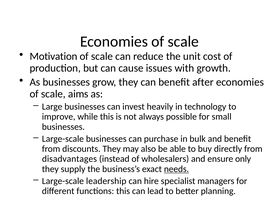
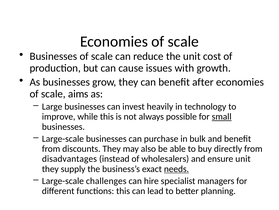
Motivation: Motivation -> Businesses (53, 56)
small underline: none -> present (222, 116)
ensure only: only -> unit (243, 158)
leadership: leadership -> challenges (106, 180)
